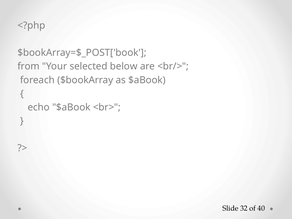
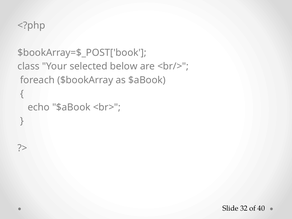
from: from -> class (29, 66)
